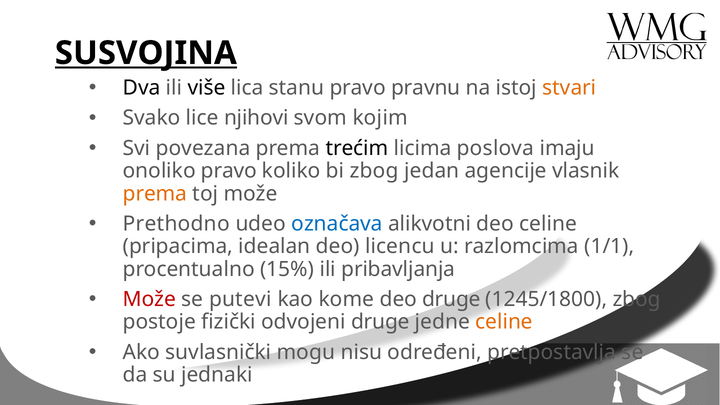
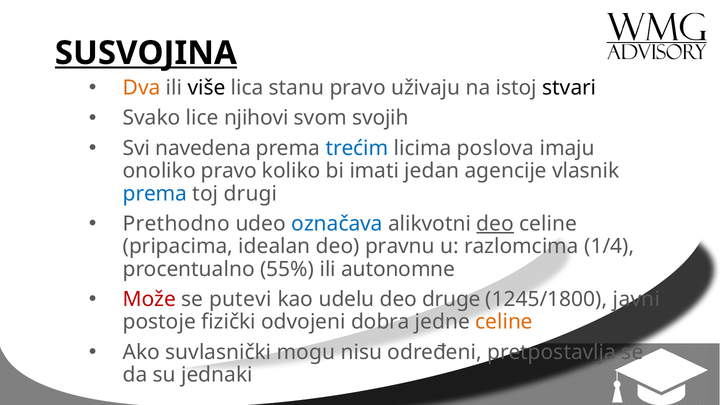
Dva colour: black -> orange (142, 88)
pravnu: pravnu -> uživaju (426, 88)
stvari colour: orange -> black (569, 88)
kojim: kojim -> svojih (380, 118)
povezana: povezana -> navedena (203, 148)
trećim colour: black -> blue (357, 148)
bi zbog: zbog -> imati (374, 171)
prema colour: orange -> blue (155, 194)
toj može: može -> drugi (251, 194)
deo underline: none -> present (495, 224)
licencu: licencu -> pravnu (400, 246)
1/1: 1/1 -> 1/4 (609, 246)
15%: 15% -> 55% (287, 269)
pribavljanja: pribavljanja -> autonomne (398, 269)
kome: kome -> udelu (346, 299)
1245/1800 zbog: zbog -> javni (636, 299)
odvojeni druge: druge -> dobra (380, 322)
